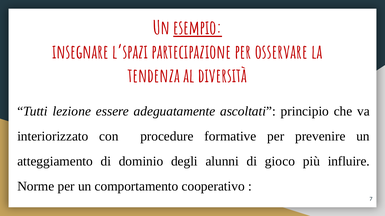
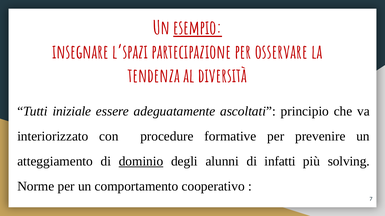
lezione: lezione -> iniziale (72, 112)
dominio underline: none -> present (141, 162)
gioco: gioco -> infatti (280, 162)
influire: influire -> solving (349, 162)
